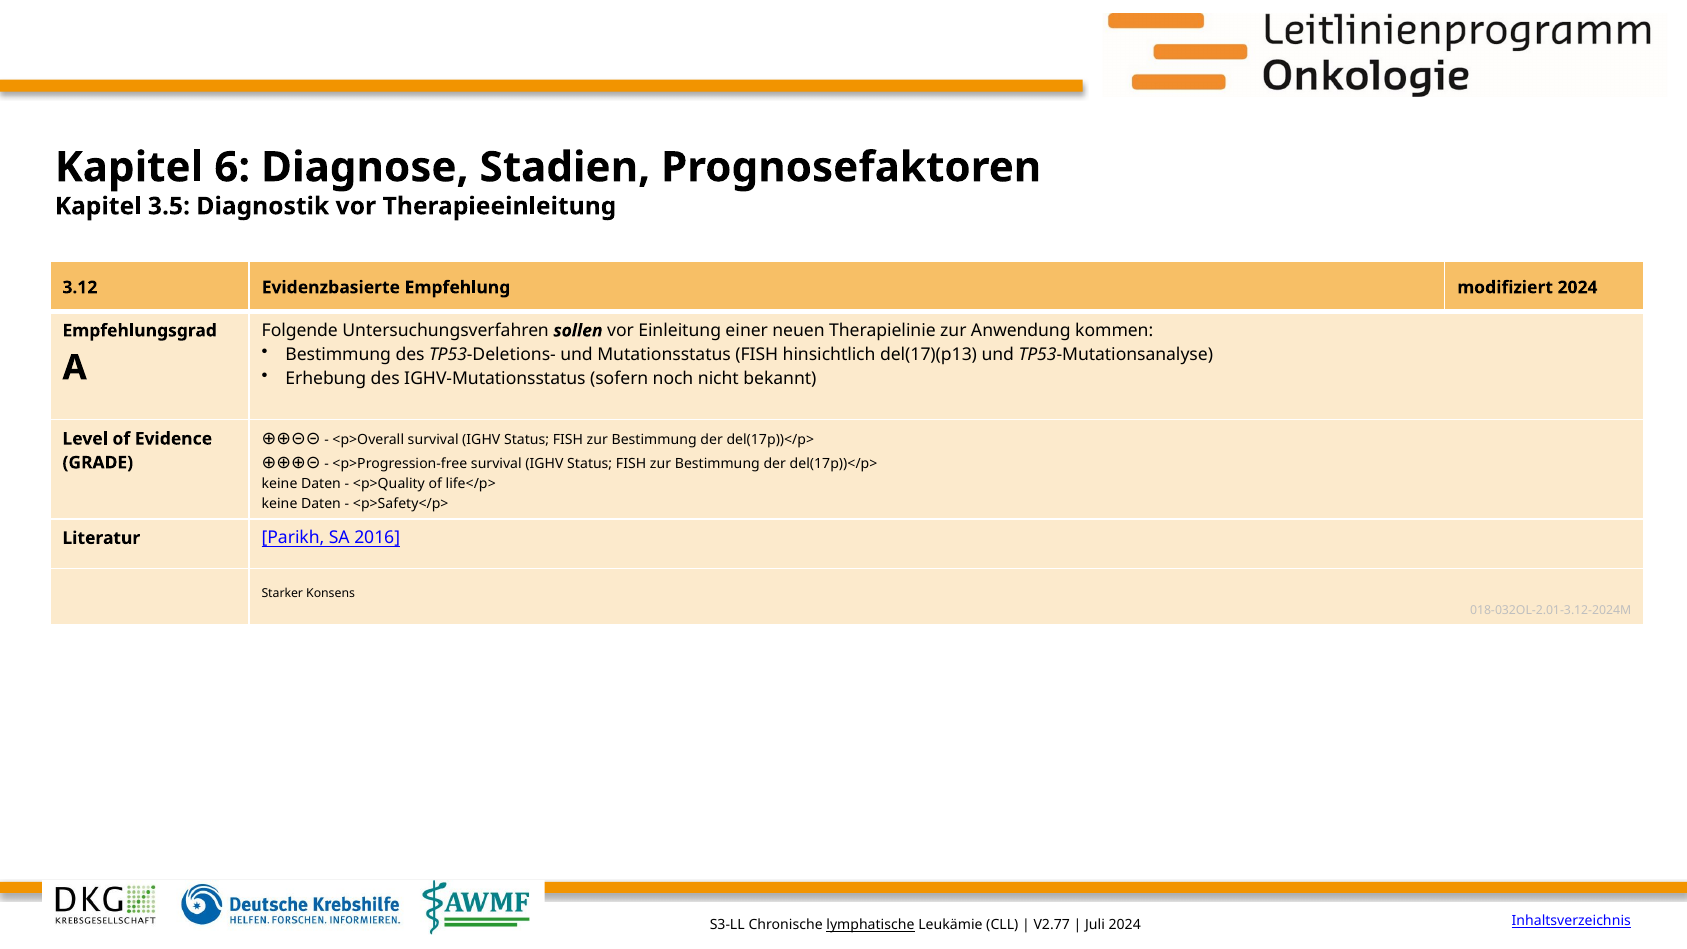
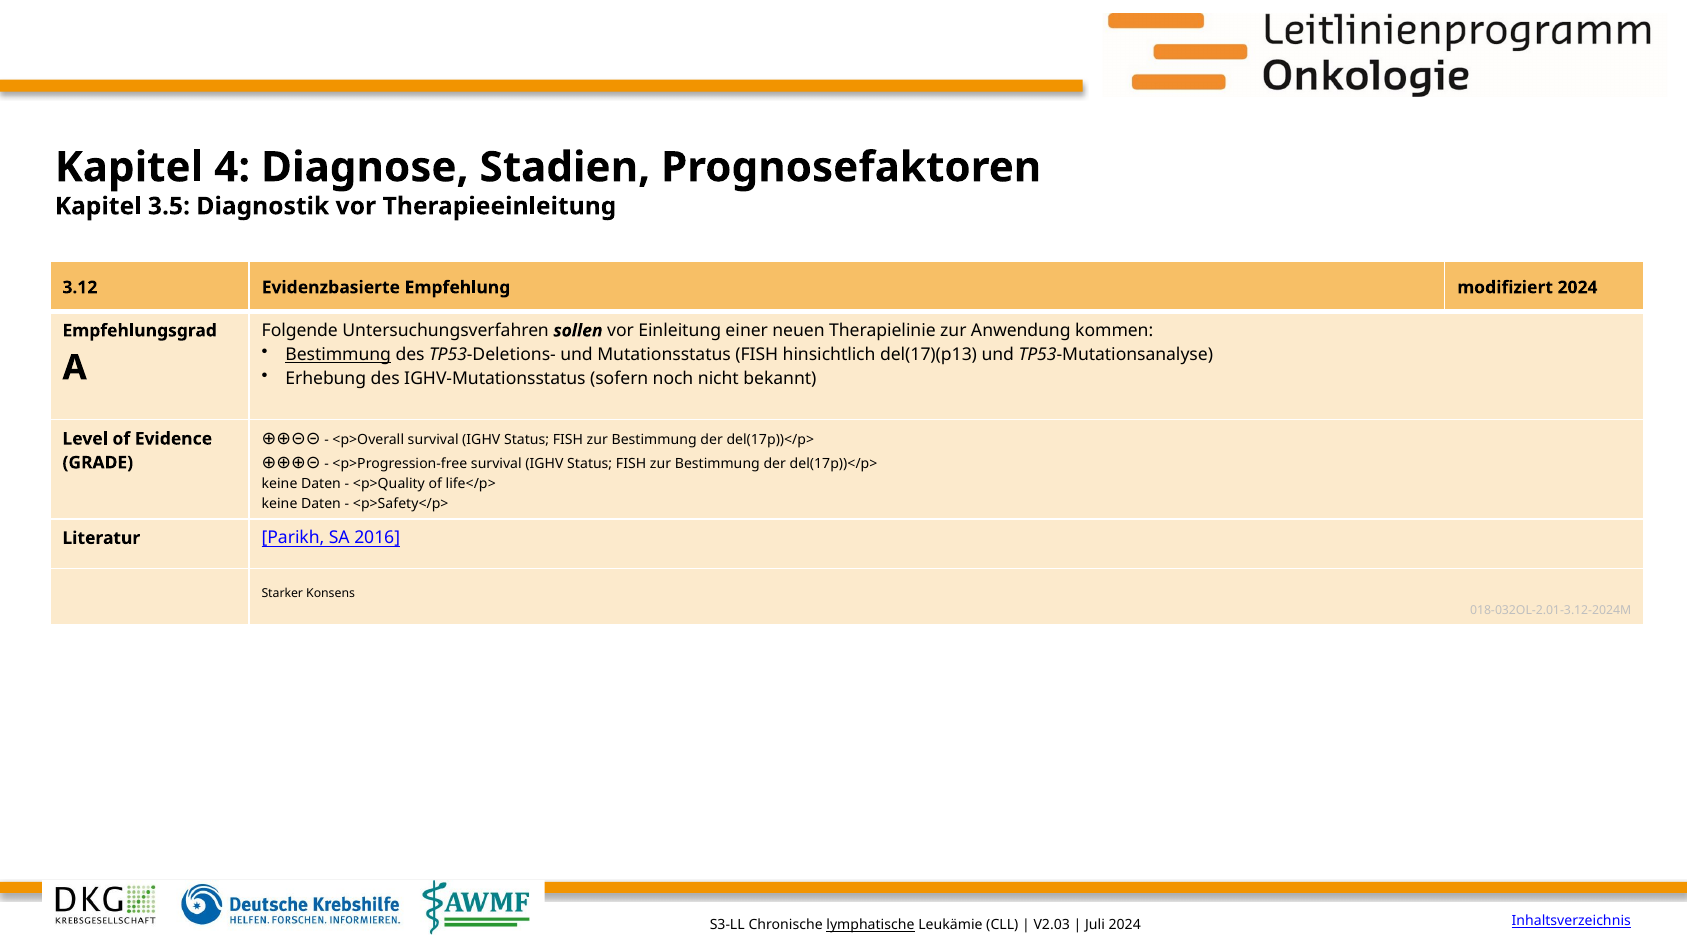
6: 6 -> 4 (232, 167)
Bestimmung underline: none -> present (338, 354)
V2.77: V2.77 -> V2.03 (1052, 925)
